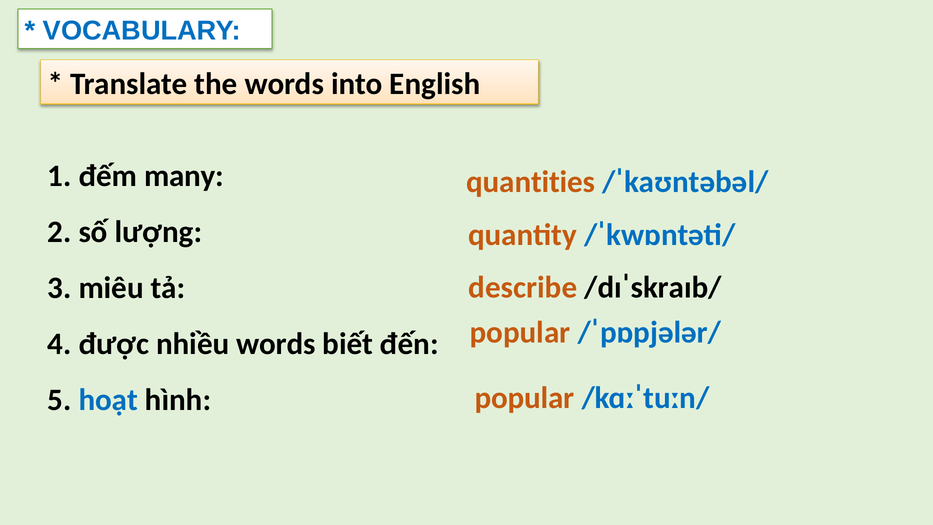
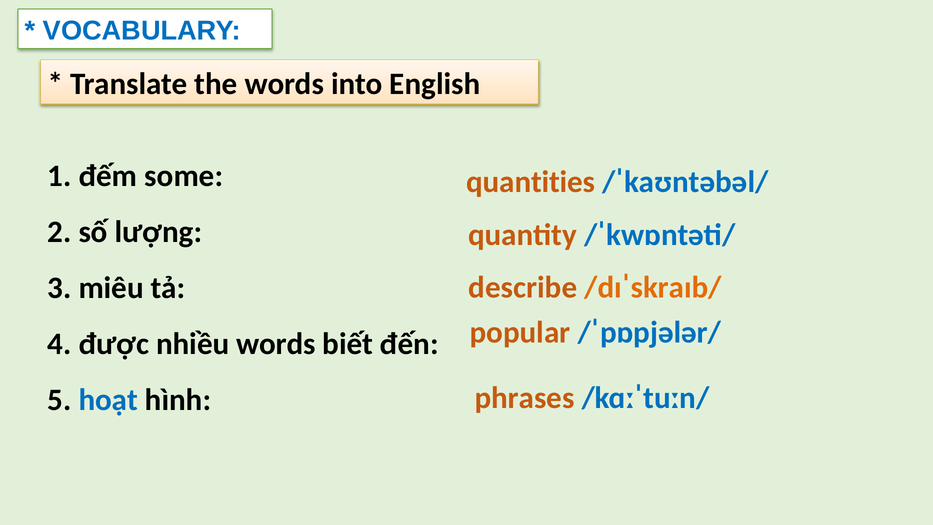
many: many -> some (184, 176)
/dɪˈskraɪb/ colour: black -> orange (653, 287)
popular: popular -> phrases (524, 398)
